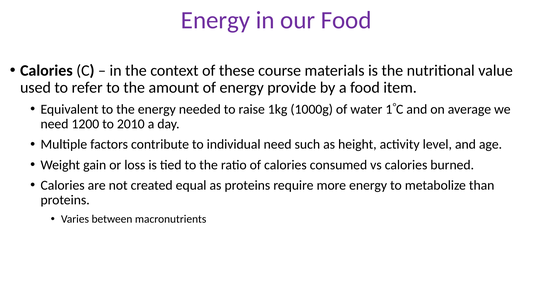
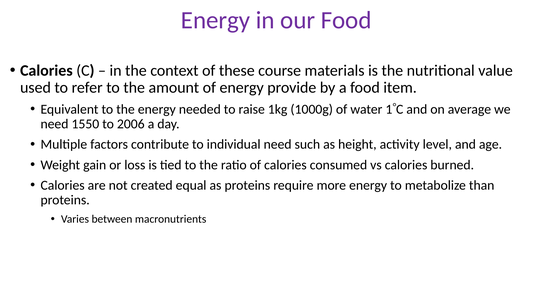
1200: 1200 -> 1550 (85, 124)
2010: 2010 -> 2006 (131, 124)
